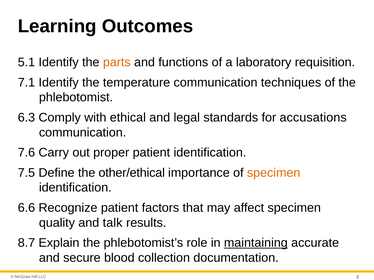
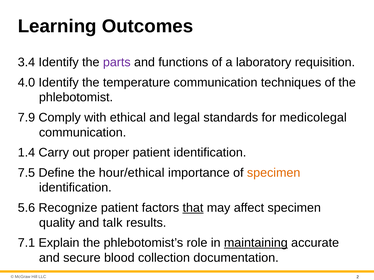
5.1: 5.1 -> 3.4 (26, 62)
parts colour: orange -> purple (117, 62)
7.1: 7.1 -> 4.0 (26, 83)
6.3: 6.3 -> 7.9 (26, 118)
accusations: accusations -> medicolegal (313, 118)
7.6: 7.6 -> 1.4 (26, 153)
other/ethical: other/ethical -> hour/ethical (132, 173)
6.6: 6.6 -> 5.6 (26, 208)
that underline: none -> present (193, 208)
8.7: 8.7 -> 7.1 (26, 243)
